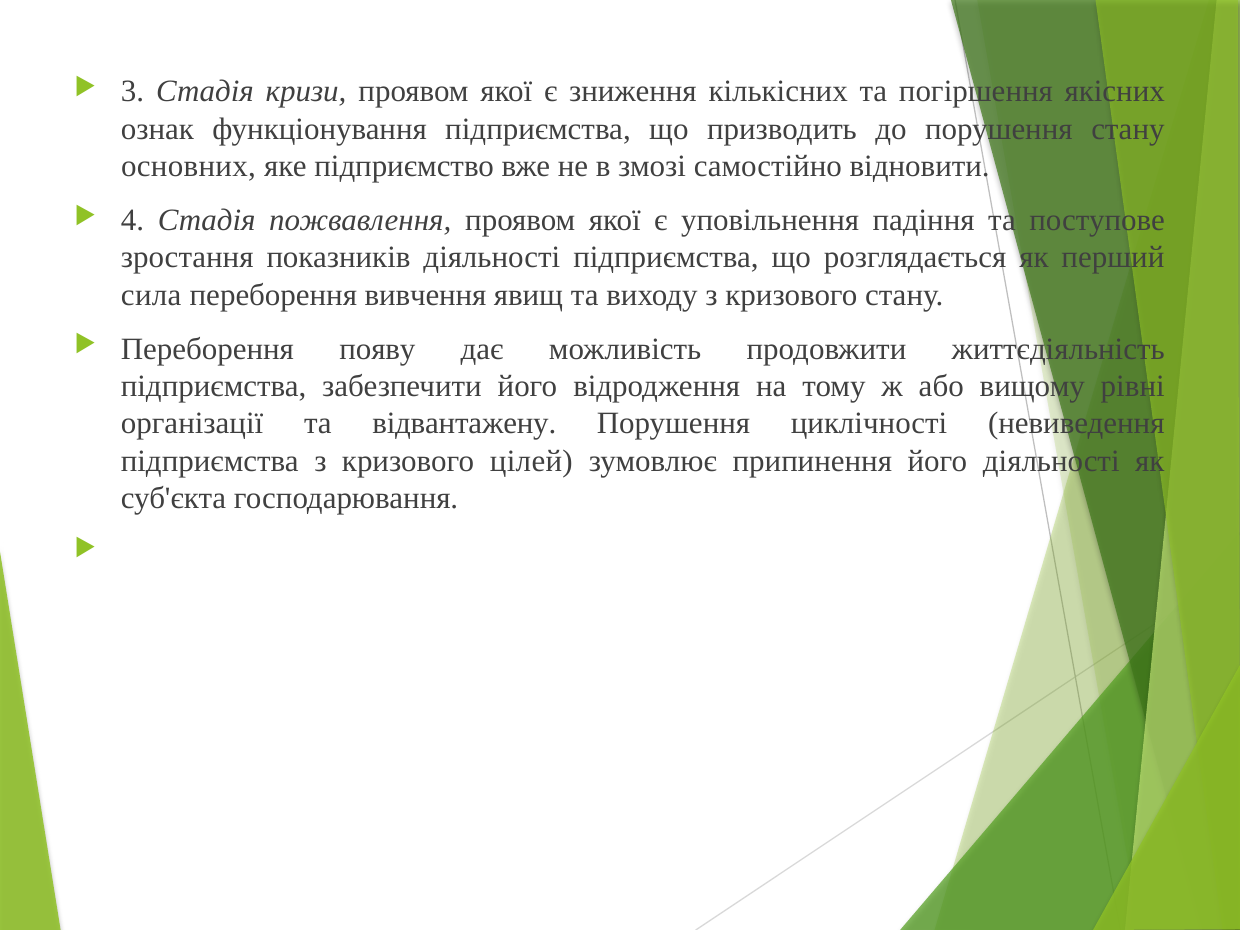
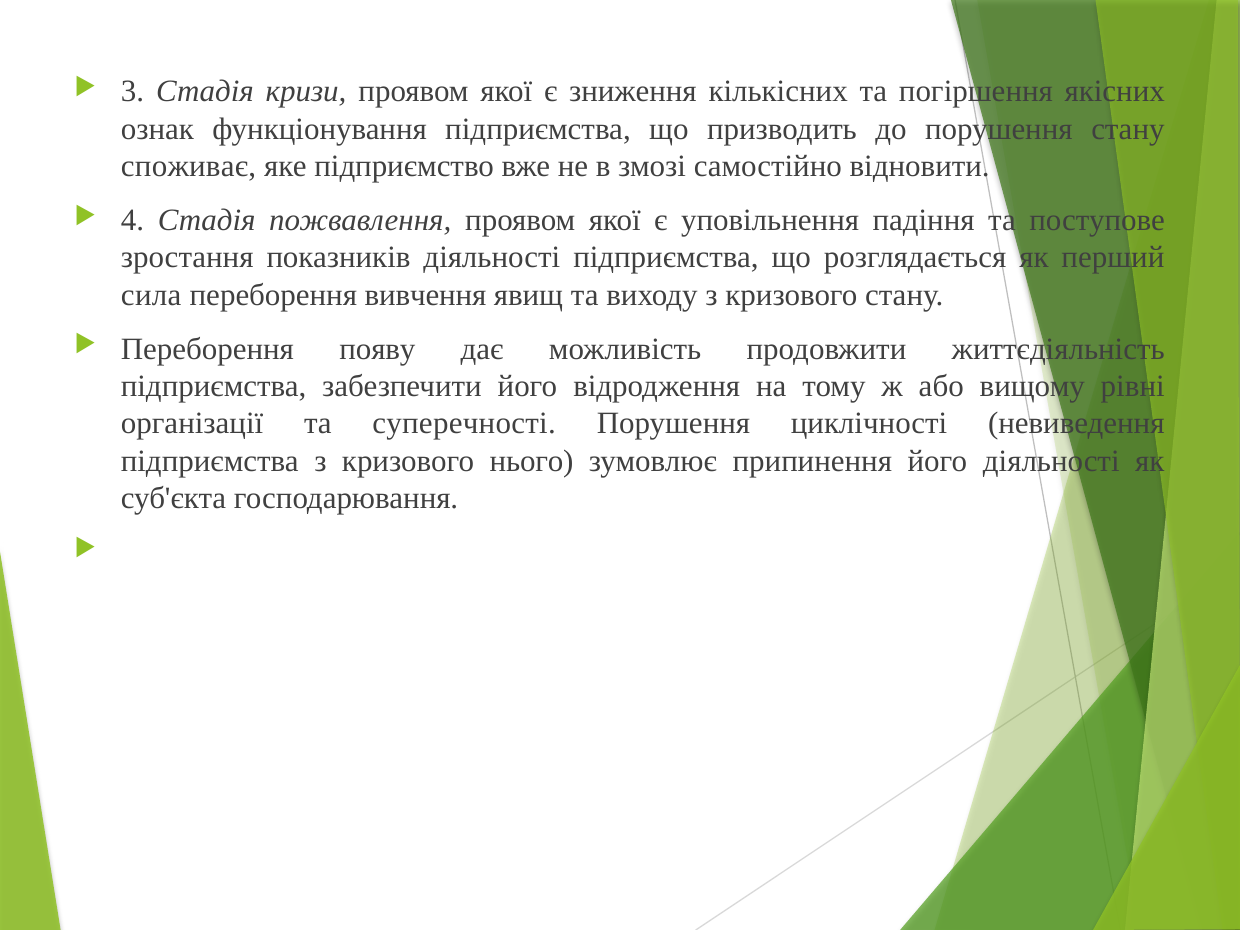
основних: основних -> споживає (189, 166)
відвантажену: відвантажену -> суперечності (464, 424)
цілей: цілей -> нього (532, 461)
